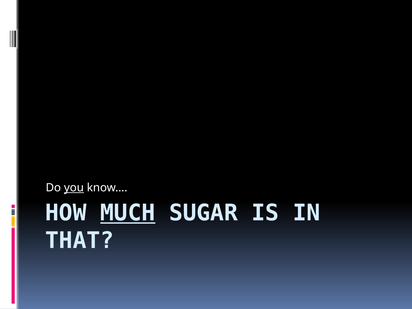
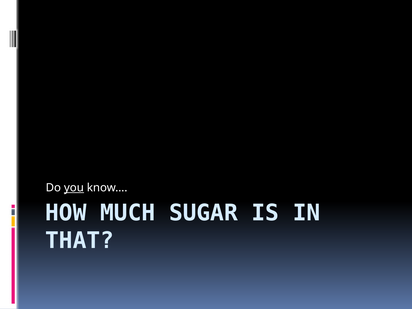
MUCH underline: present -> none (128, 213)
